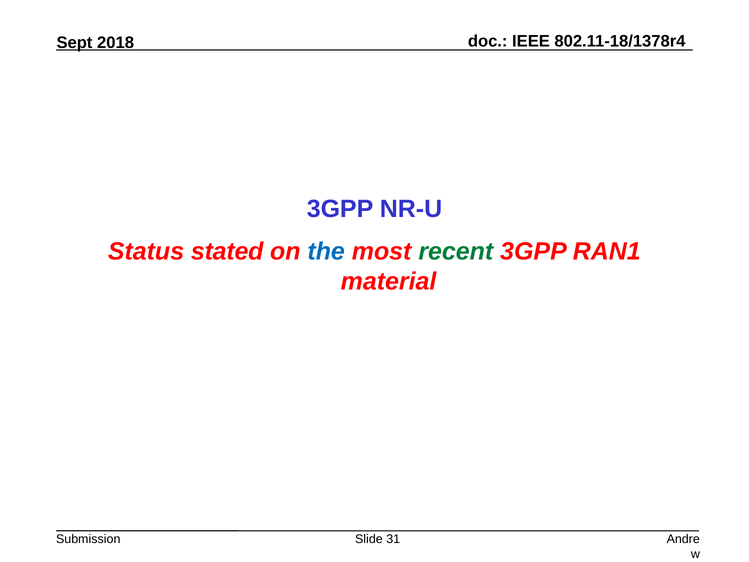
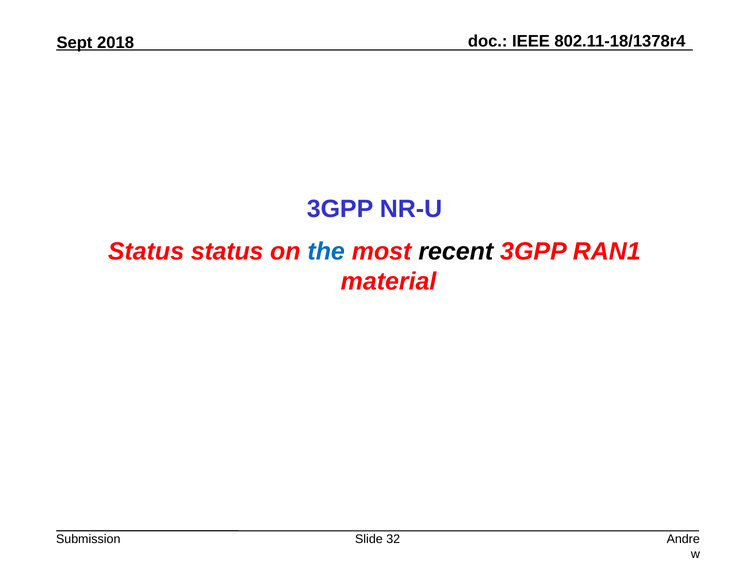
Status stated: stated -> status (227, 251)
recent colour: green -> black (456, 251)
31: 31 -> 32 (393, 539)
